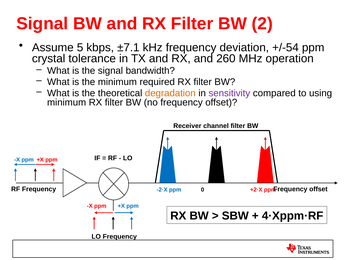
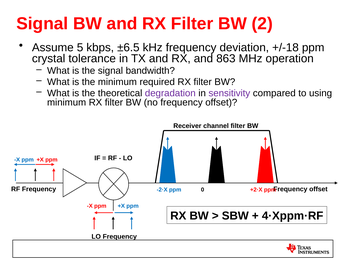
±7.1: ±7.1 -> ±6.5 (128, 47)
+/-54: +/-54 -> +/-18 (285, 47)
260: 260 -> 863 (226, 58)
degradation colour: orange -> purple (170, 93)
